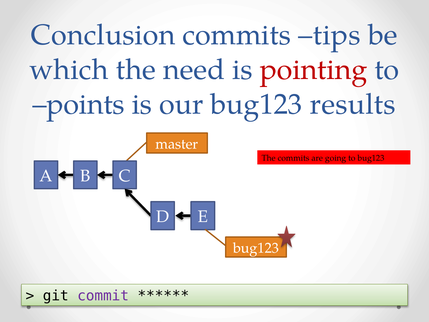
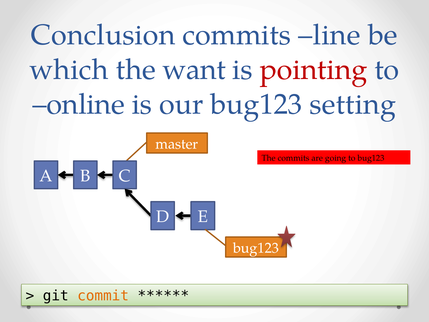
tips: tips -> line (329, 35)
need: need -> want (194, 70)
points: points -> online (79, 104)
results: results -> setting (353, 104)
commit colour: purple -> orange (103, 296)
